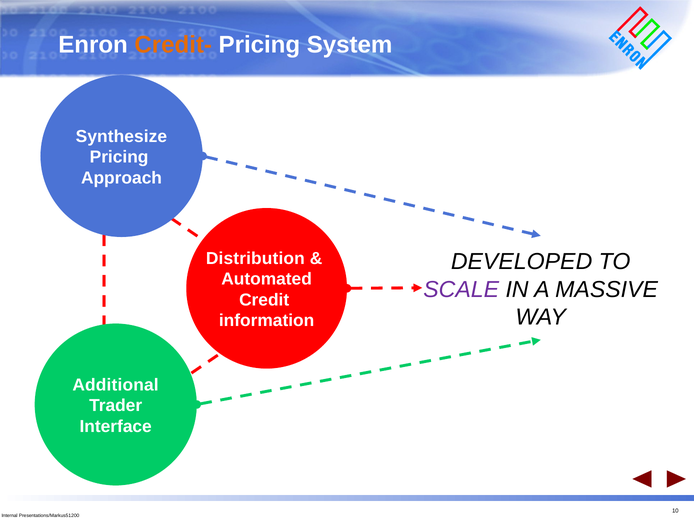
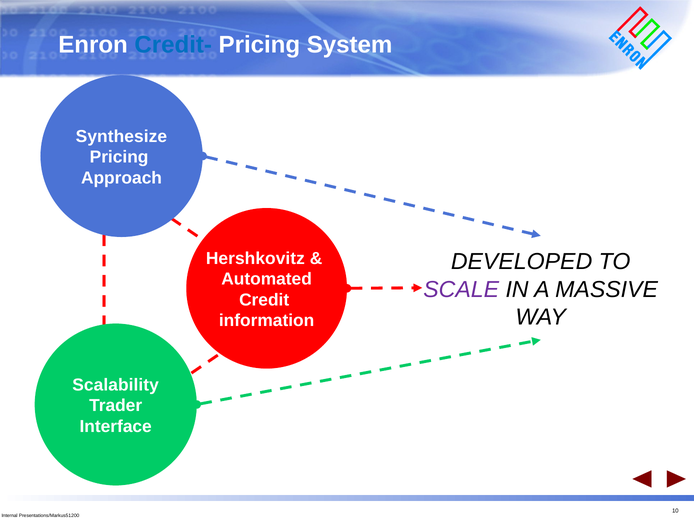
Credit- colour: orange -> blue (173, 45)
Distribution: Distribution -> Hershkovitz (255, 259)
Additional: Additional -> Scalability (116, 385)
